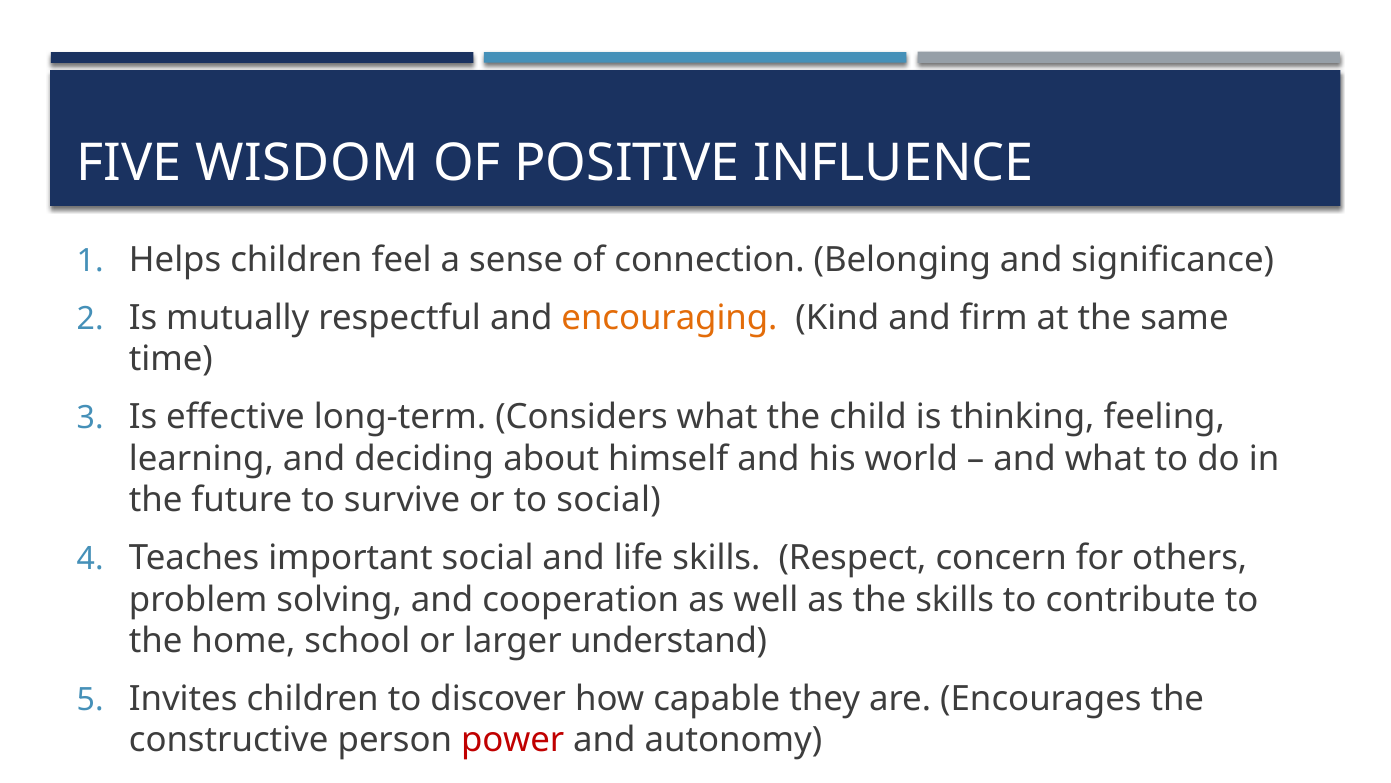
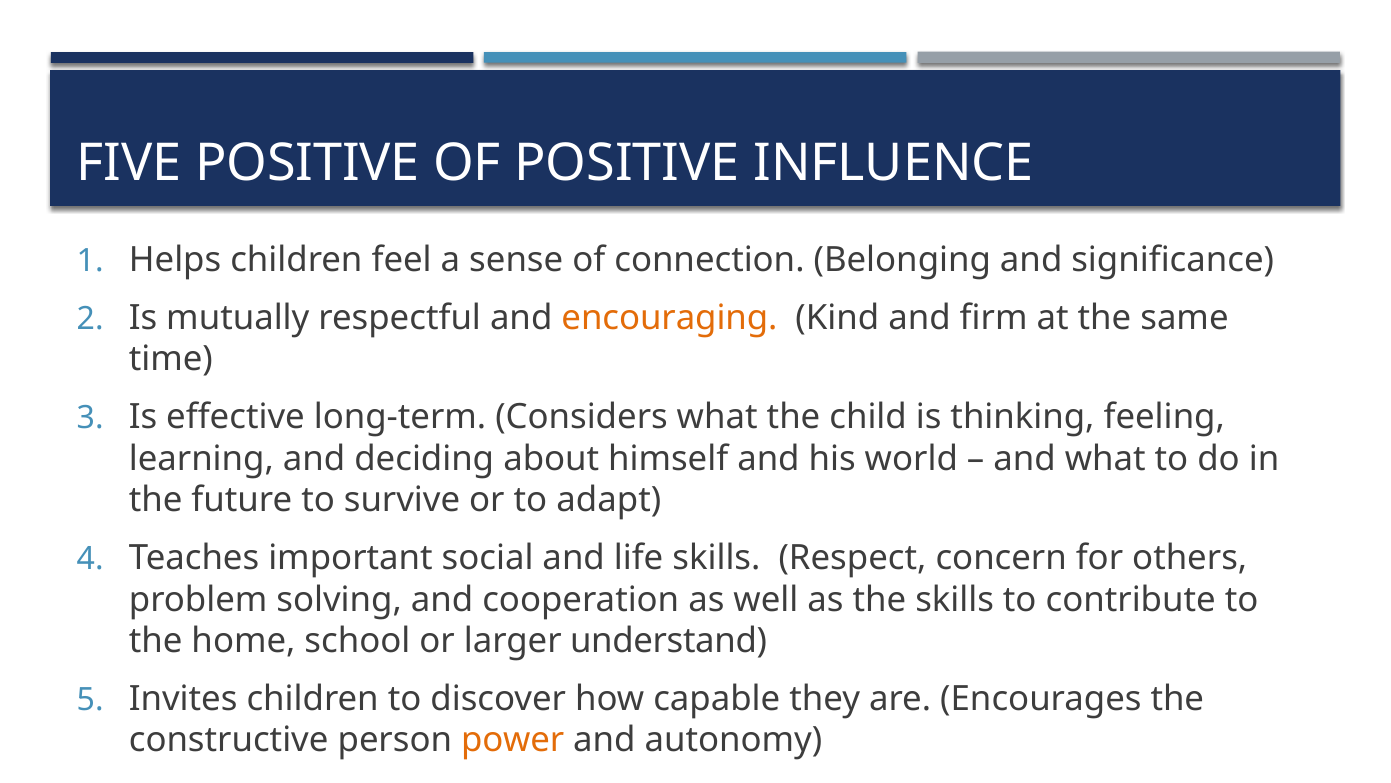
FIVE WISDOM: WISDOM -> POSITIVE (307, 163)
to social: social -> adapt (609, 500)
power colour: red -> orange (513, 740)
